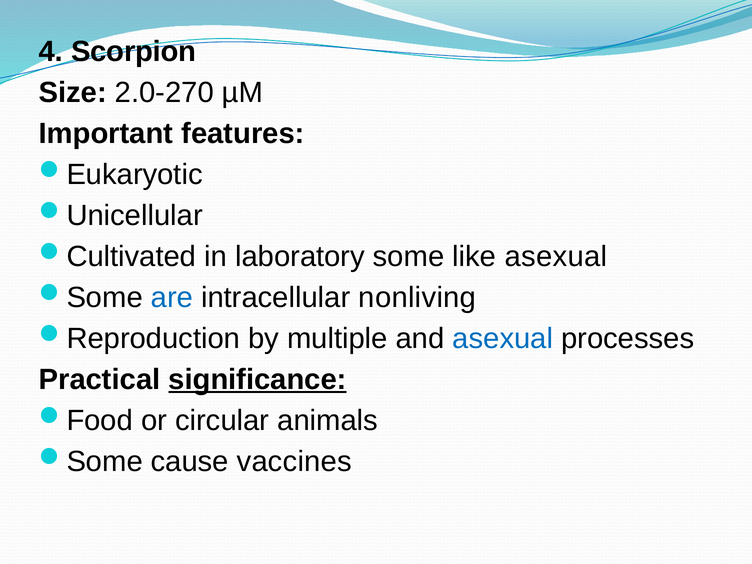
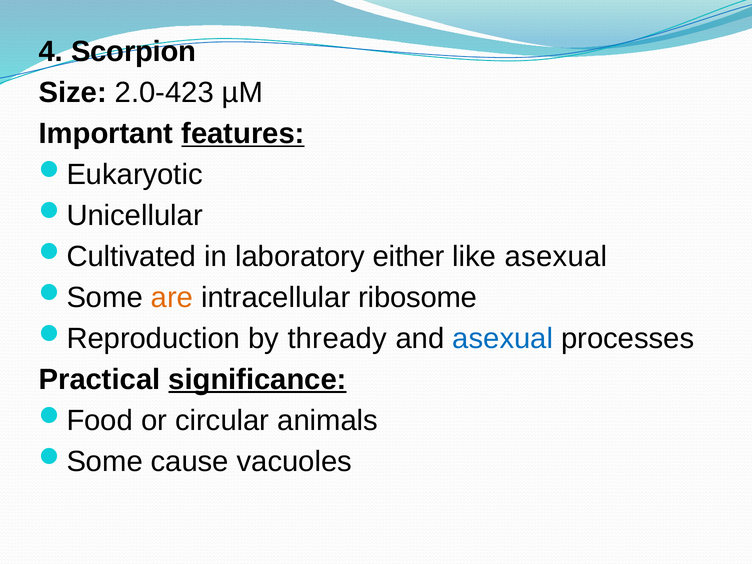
2.0-270: 2.0-270 -> 2.0-423 (164, 93)
features underline: none -> present (243, 134)
some: some -> either (409, 257)
are colour: blue -> orange (172, 298)
nonliving: nonliving -> ribosome (418, 298)
multiple: multiple -> thready (337, 338)
vaccines: vaccines -> vacuoles (294, 461)
